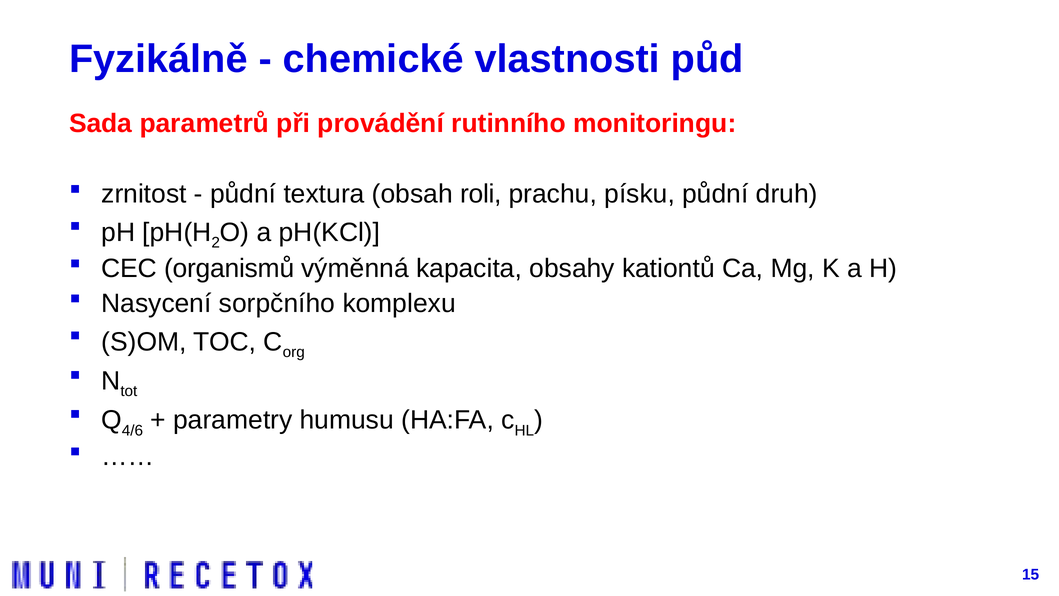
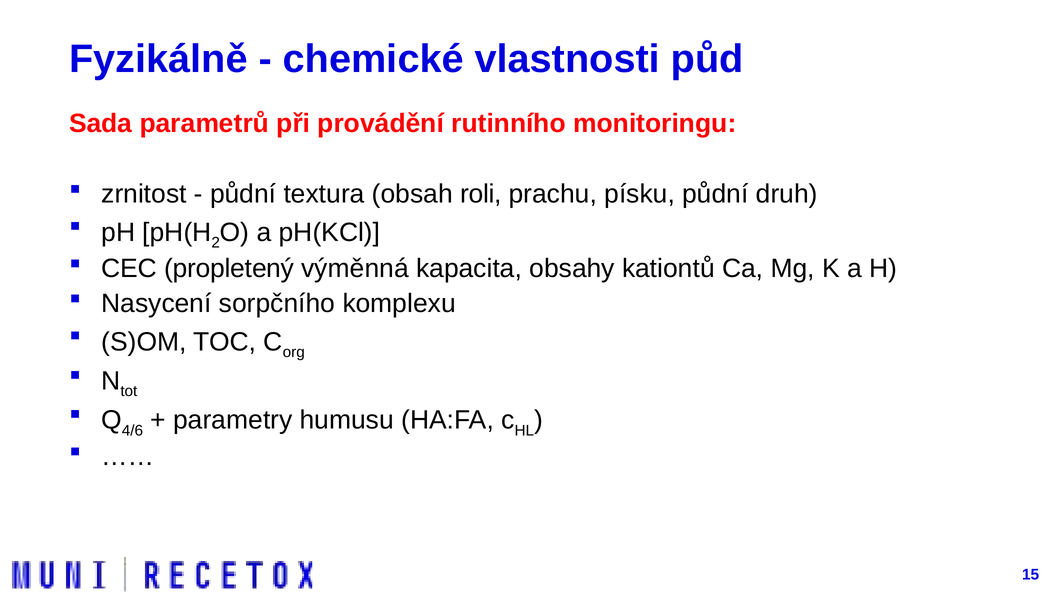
organismů: organismů -> propletený (229, 268)
